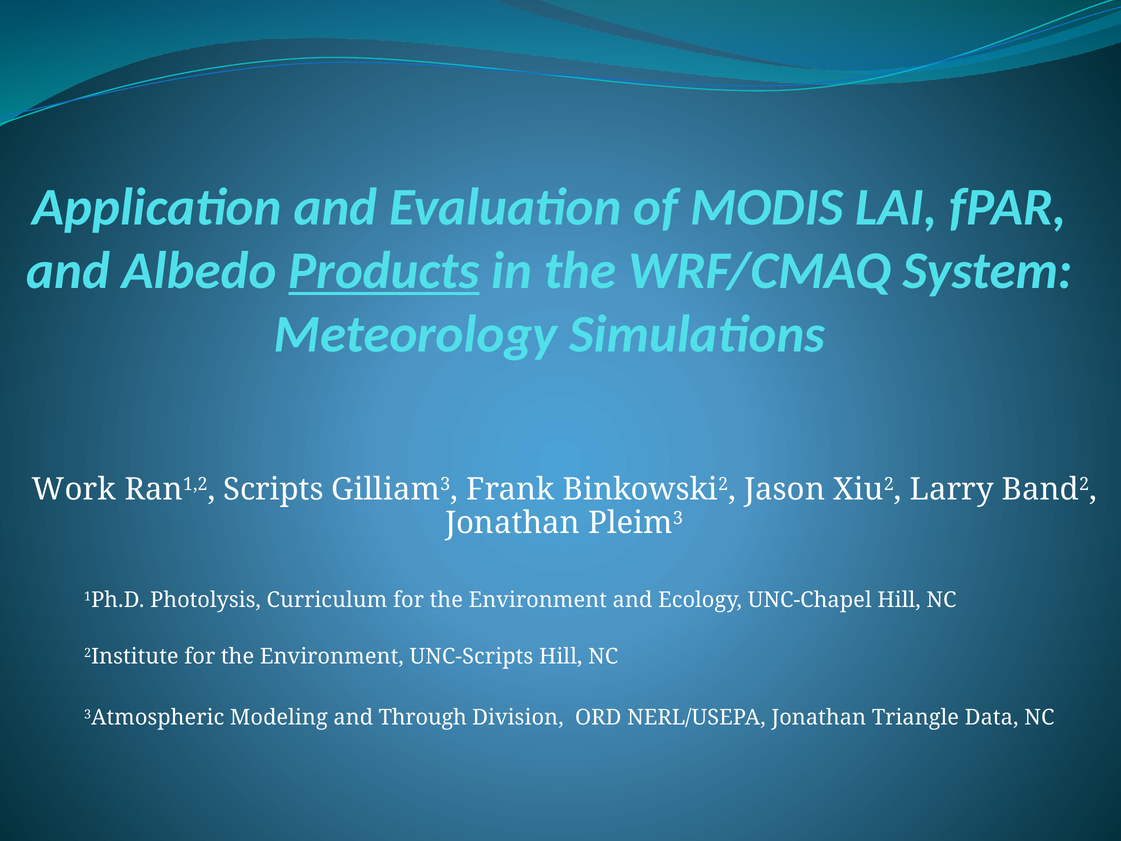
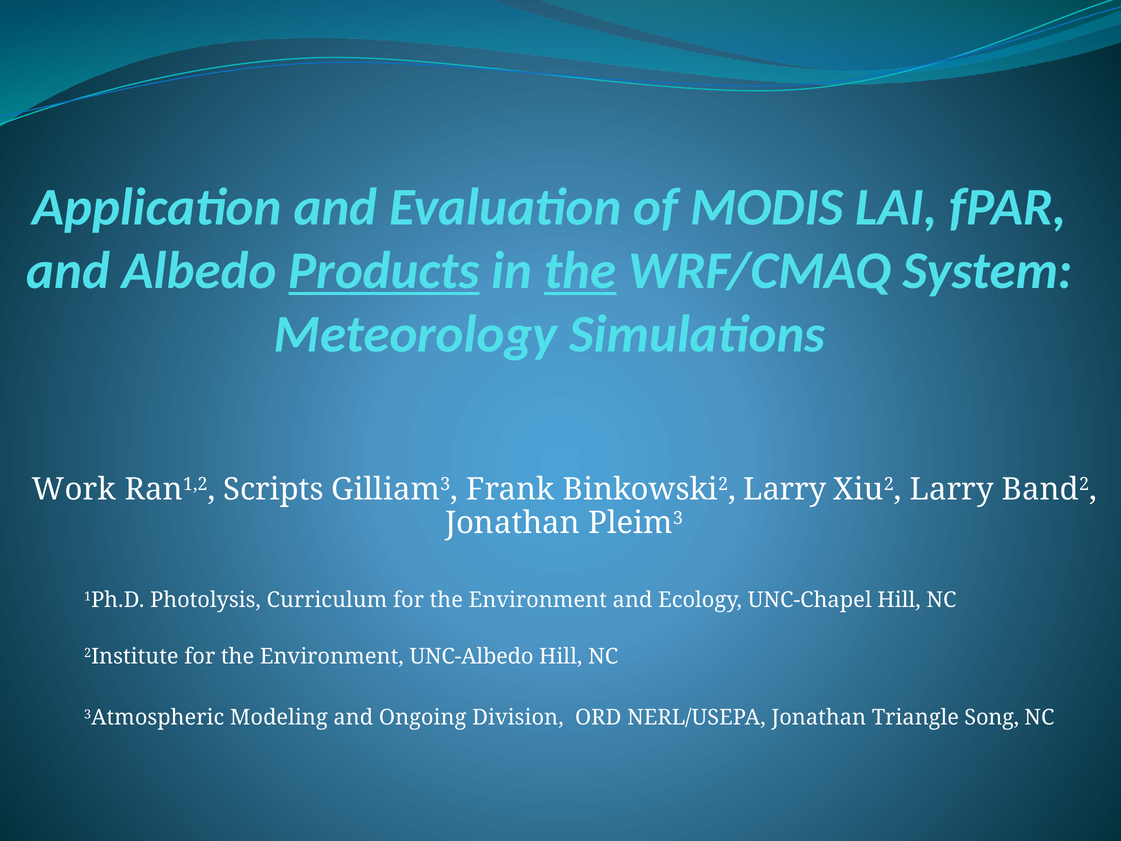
the underline: none -> present (580, 271)
Binkowski2 Jason: Jason -> Larry (785, 489)
UNC-Scripts: UNC-Scripts -> UNC-Albedo (472, 656)
Through: Through -> Ongoing (423, 718)
Data: Data -> Song (992, 718)
